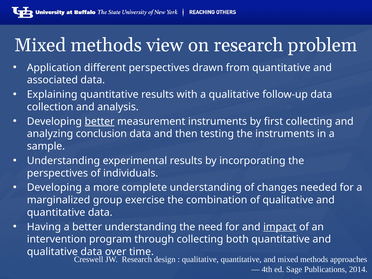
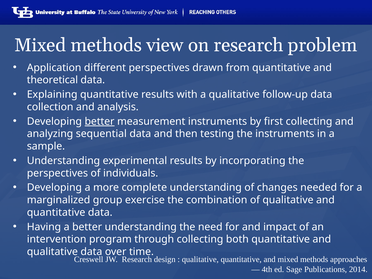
associated: associated -> theoretical (52, 80)
conclusion: conclusion -> sequential (101, 134)
impact underline: present -> none (280, 227)
